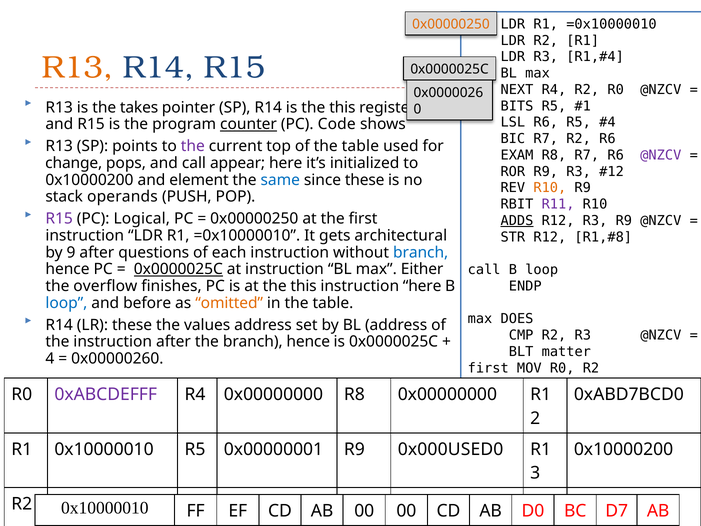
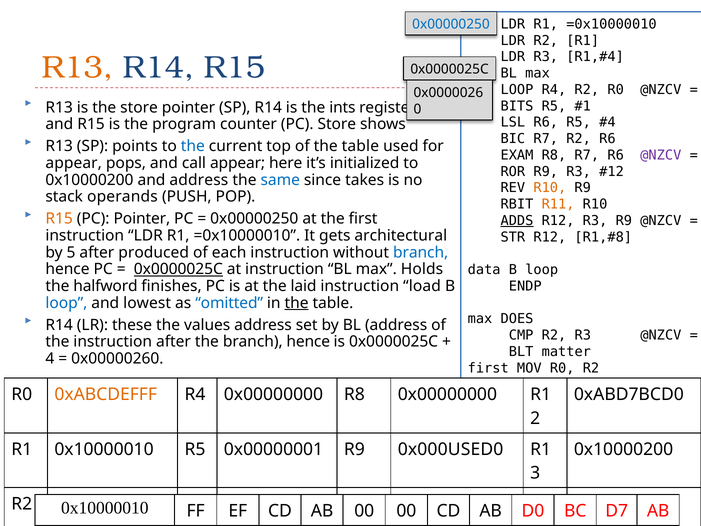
0x00000250 colour: orange -> blue (451, 24)
NEXT: NEXT -> LOOP (517, 90)
the takes: takes -> store (139, 107)
is the this: this -> ints (342, 107)
counter underline: present -> none (249, 124)
PC Code: Code -> Store (337, 124)
the colour: purple -> blue (193, 146)
change: change -> appear (74, 163)
and element: element -> address (199, 180)
since these: these -> takes (365, 180)
R11 colour: purple -> orange (558, 204)
R15 colour: purple -> orange (59, 219)
PC Logical: Logical -> Pointer (142, 219)
by 9: 9 -> 5 (71, 252)
questions: questions -> produced (154, 252)
call: call -> data (484, 270)
Either: Either -> Holds (422, 269)
overflow: overflow -> halfword (105, 286)
at the this: this -> laid (304, 286)
instruction here: here -> load (422, 286)
before: before -> lowest (147, 303)
omitted colour: orange -> blue (229, 303)
the underline: none -> present (297, 303)
0xABCDEFFF colour: purple -> orange (106, 394)
